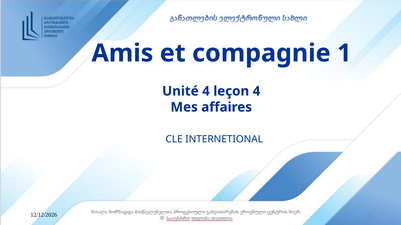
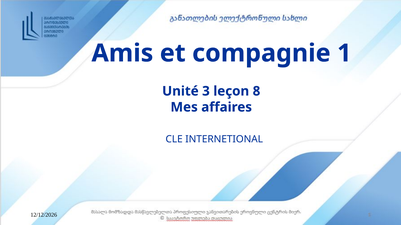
Unité 4: 4 -> 3 (206, 91)
leçon 4: 4 -> 8 (256, 91)
